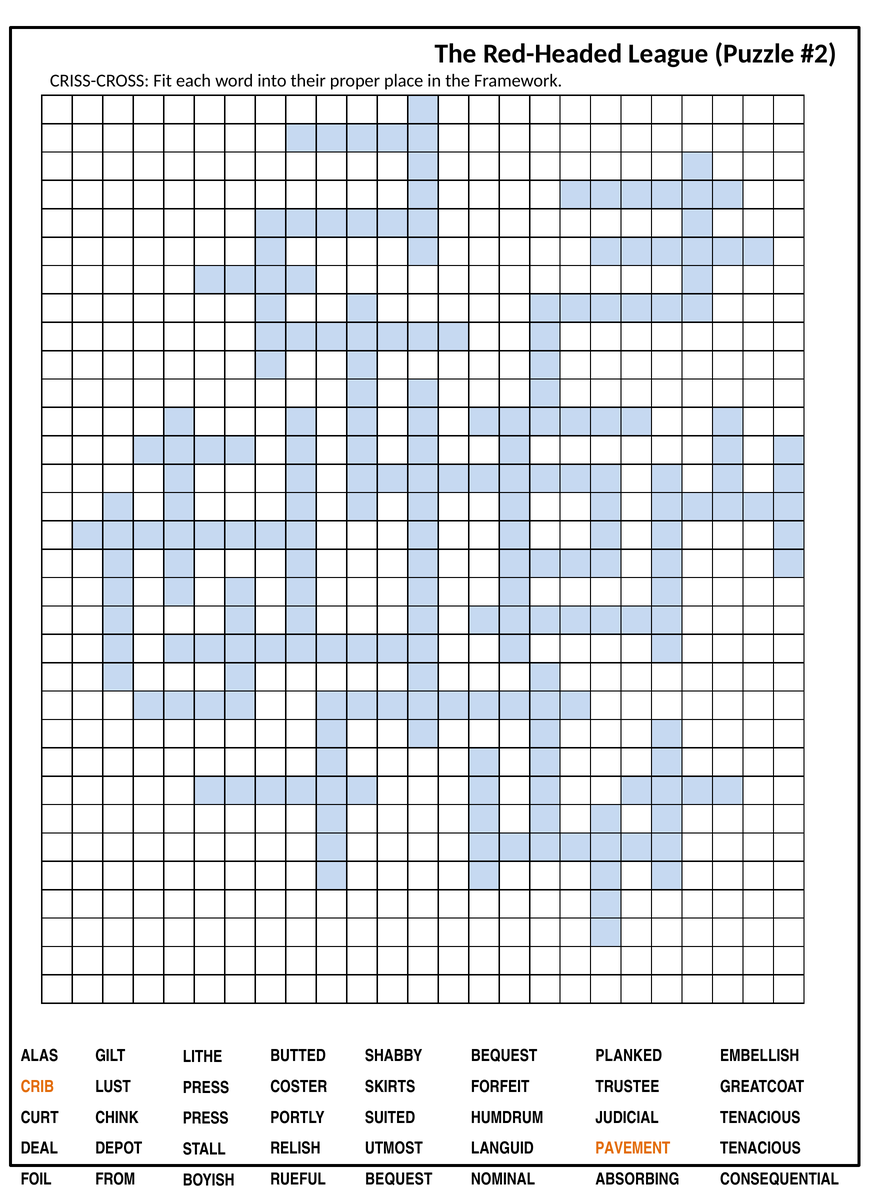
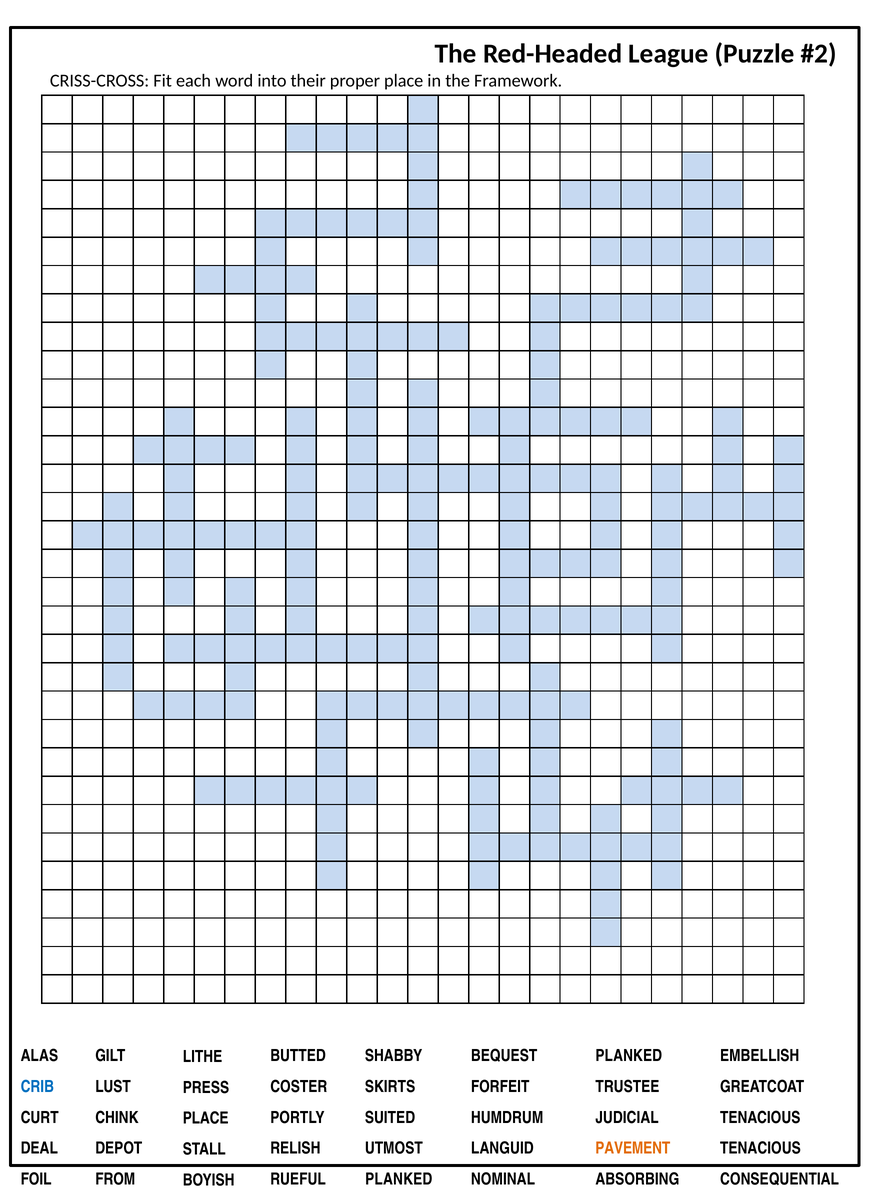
CRIB colour: orange -> blue (37, 1087)
PRESS: PRESS -> PLACE (206, 1119)
BEQUEST: BEQUEST -> PLANKED (399, 1179)
